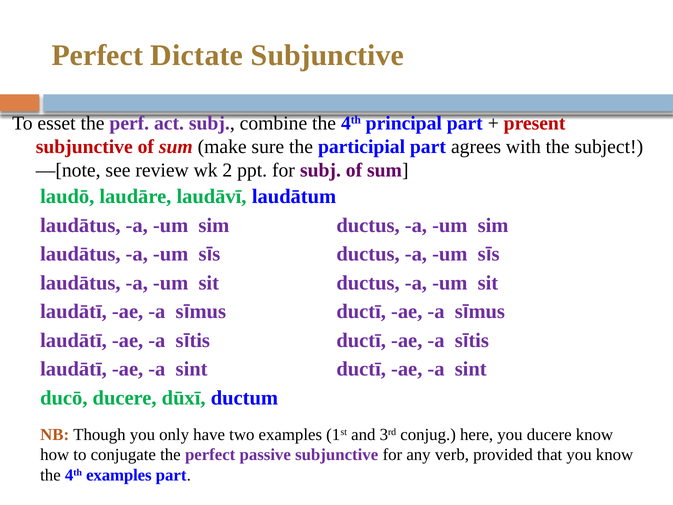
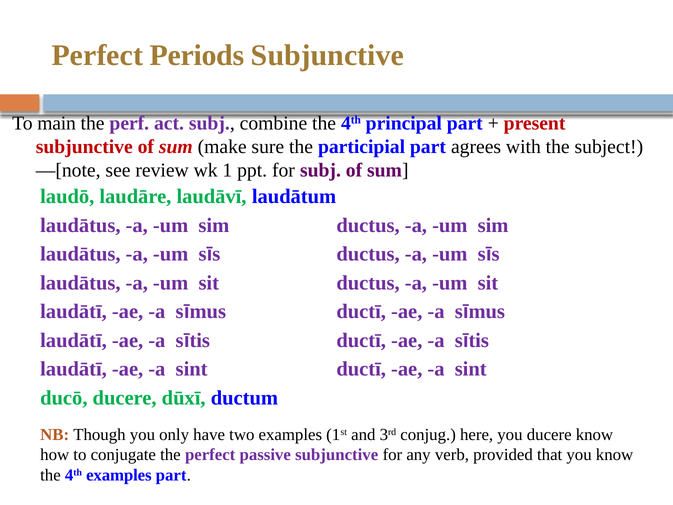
Dictate: Dictate -> Periods (197, 55)
esset: esset -> main (57, 123)
2: 2 -> 1 (227, 170)
